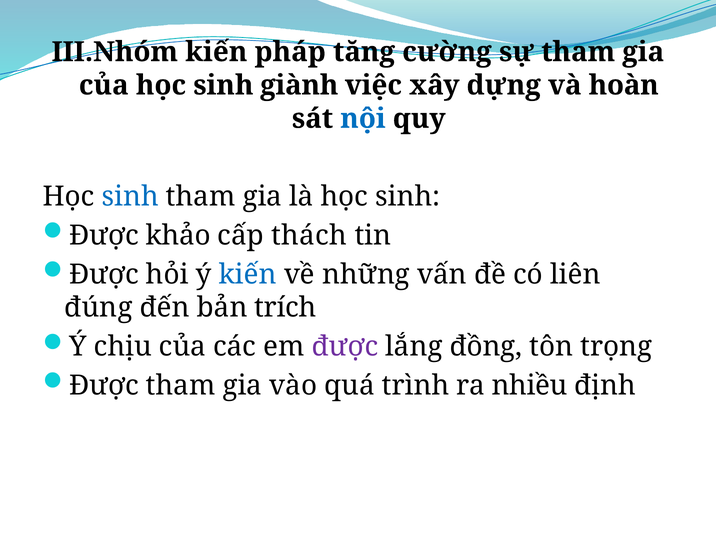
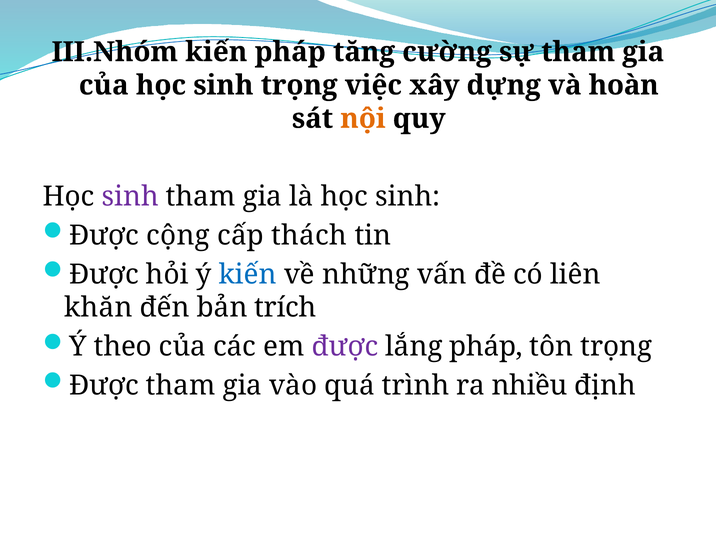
sinh giành: giành -> trọng (299, 85)
nội colour: blue -> orange (363, 119)
sinh colour: blue -> purple (130, 197)
khảo: khảo -> cộng (178, 235)
đúng: đúng -> khăn (98, 308)
chịu: chịu -> theo (123, 347)
lắng đồng: đồng -> pháp (486, 347)
